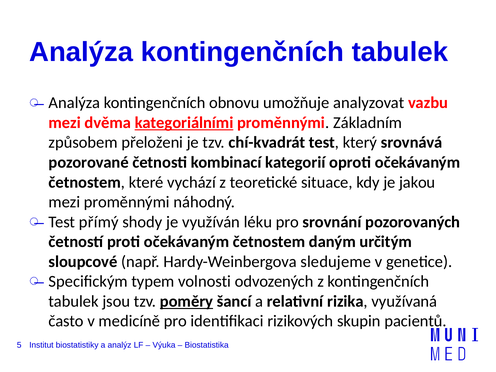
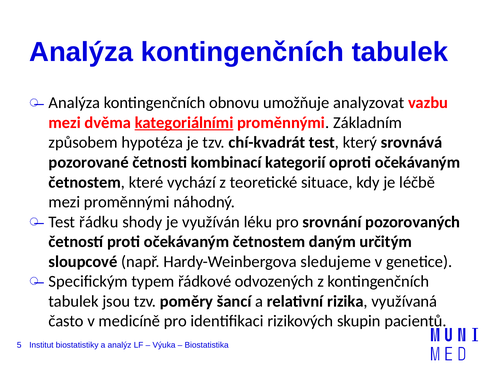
přeloženi: přeloženi -> hypotéza (152, 143)
jakou: jakou -> léčbě (417, 182)
přímý: přímý -> řádku (99, 222)
volnosti: volnosti -> řádkové (205, 281)
poměry underline: present -> none (187, 301)
